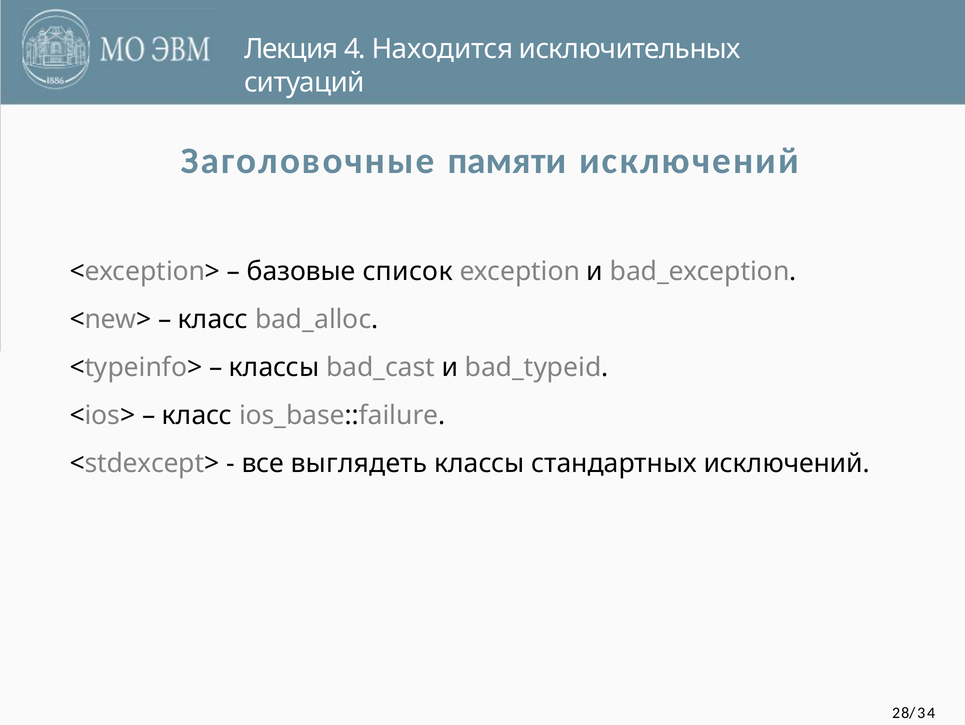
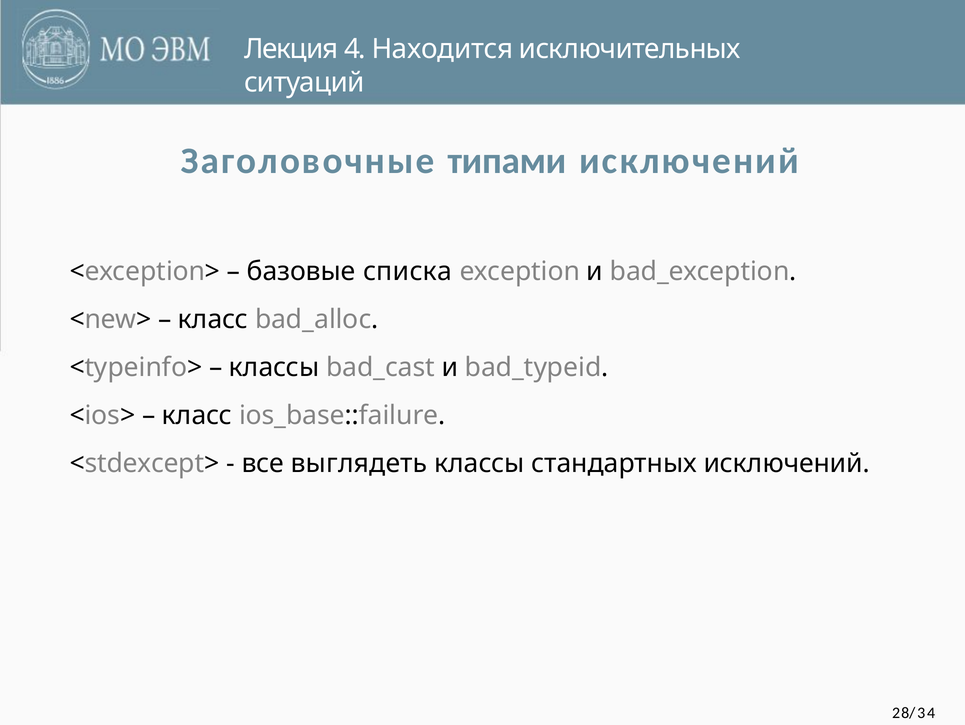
памяти: памяти -> типами (507, 161)
список: список -> списка (408, 271)
